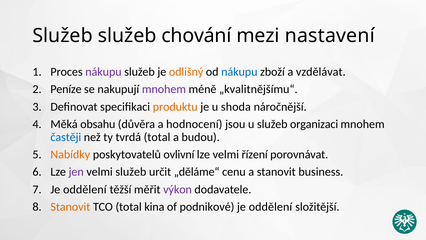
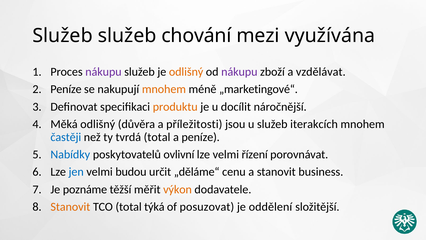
nastavení: nastavení -> využívána (330, 36)
nákupu colour: blue -> purple (239, 72)
mnohem colour: purple -> orange (164, 89)
„kvalitnějšímu“: „kvalitnějšímu“ -> „marketingové“ (258, 89)
shoda: shoda -> docílit (236, 107)
Měká obsahu: obsahu -> odlišný (98, 124)
hodnocení: hodnocení -> příležitosti (194, 124)
organizaci: organizaci -> iterakcích (314, 124)
a budou: budou -> peníze (201, 137)
Nabídky colour: orange -> blue (70, 154)
jen colour: purple -> blue (76, 172)
velmi služeb: služeb -> budou (131, 172)
oddělení: oddělení -> poznáme (85, 189)
výkon colour: purple -> orange (178, 189)
kina: kina -> týká (154, 207)
podnikové: podnikové -> posuzovat (207, 207)
